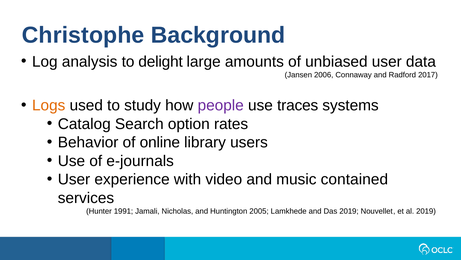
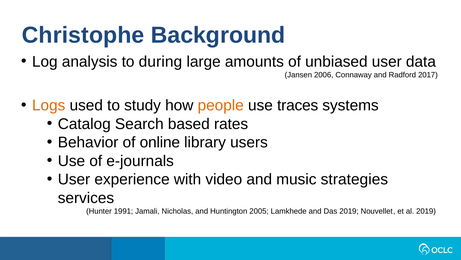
delight: delight -> during (160, 62)
people colour: purple -> orange (221, 105)
option: option -> based (189, 124)
contained: contained -> strategies (354, 179)
